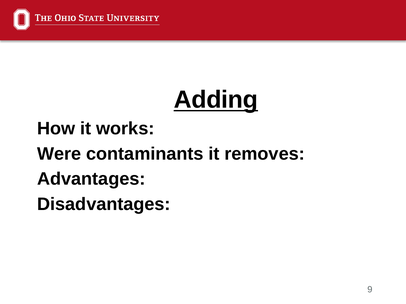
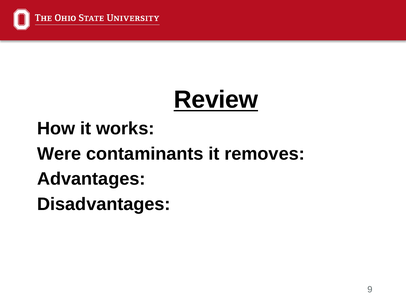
Adding: Adding -> Review (216, 100)
